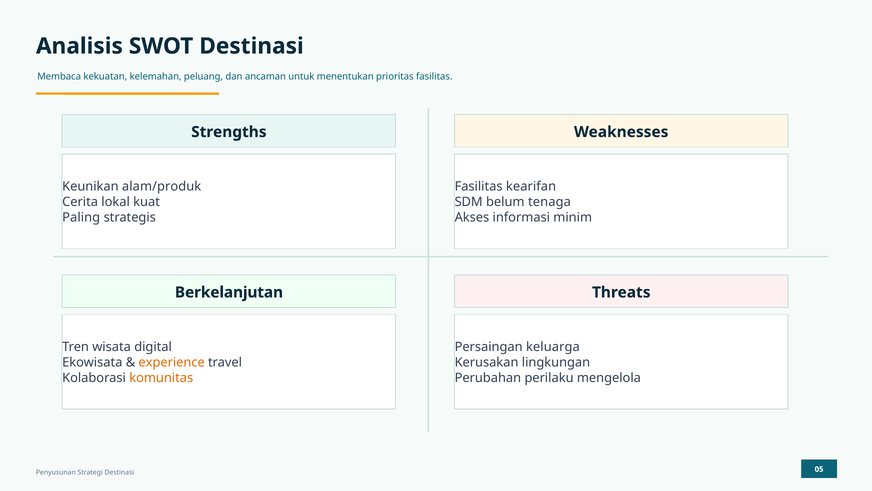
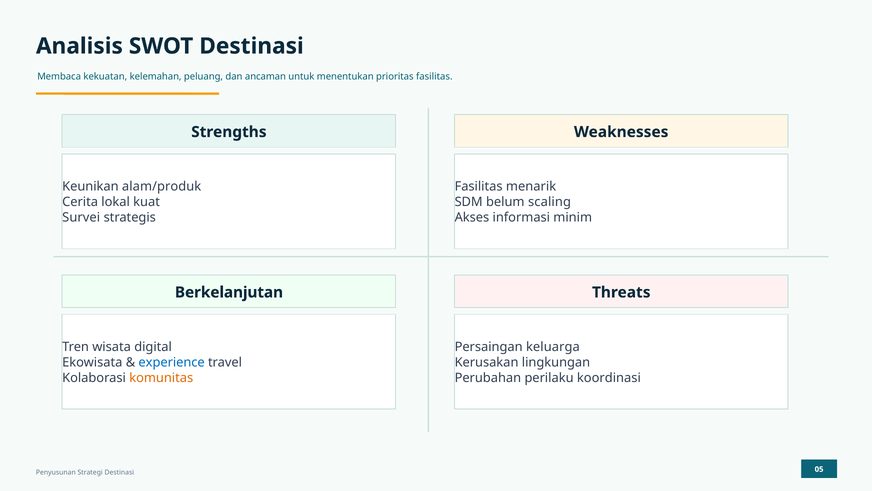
kearifan: kearifan -> menarik (531, 187)
tenaga: tenaga -> scaling (549, 202)
Paling: Paling -> Survei (81, 217)
experience colour: orange -> blue (172, 362)
mengelola: mengelola -> koordinasi (609, 378)
